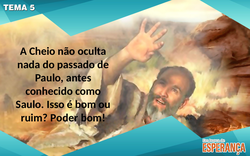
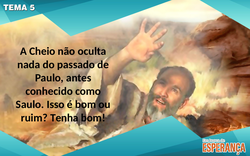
Poder: Poder -> Tenha (64, 118)
